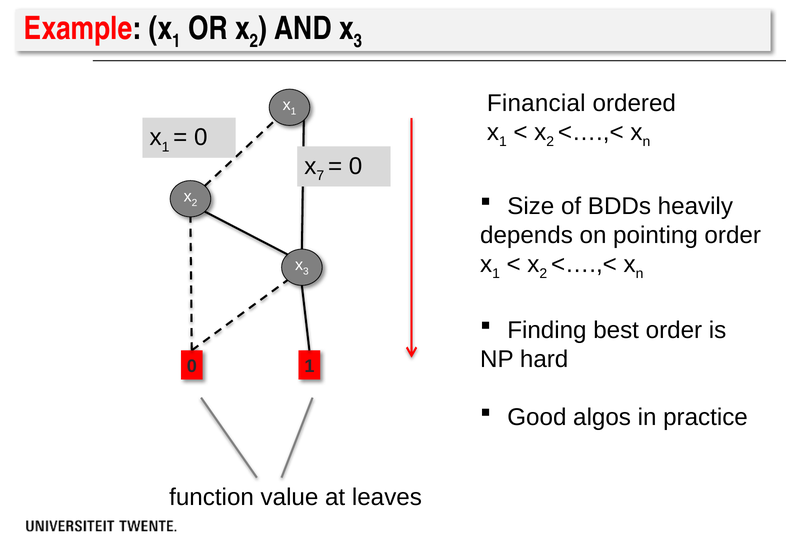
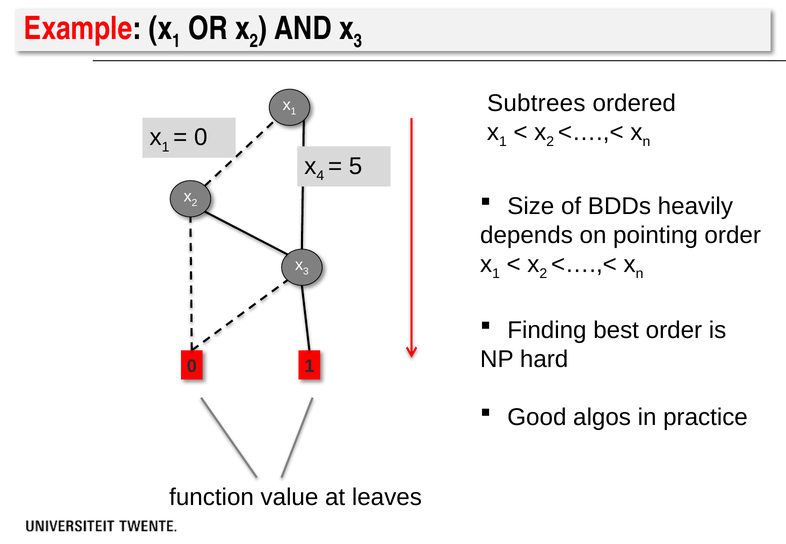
Financial: Financial -> Subtrees (536, 103)
7: 7 -> 4 (320, 176)
0: 0 -> 5 (356, 166)
